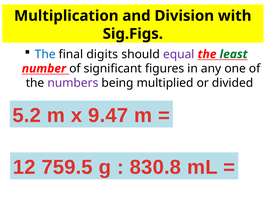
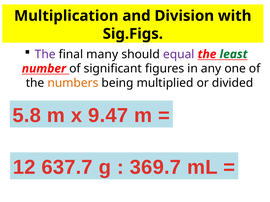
The colour: blue -> purple (45, 54)
digits: digits -> many (102, 54)
numbers colour: purple -> orange (73, 83)
5.2: 5.2 -> 5.8 (27, 116)
759.5: 759.5 -> 637.7 (67, 168)
830.8: 830.8 -> 369.7 (155, 168)
